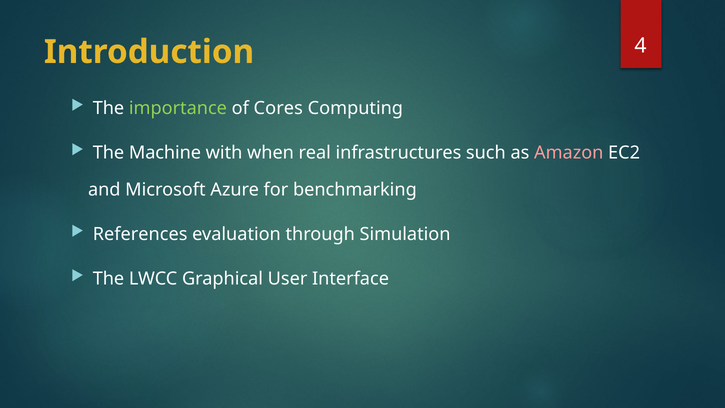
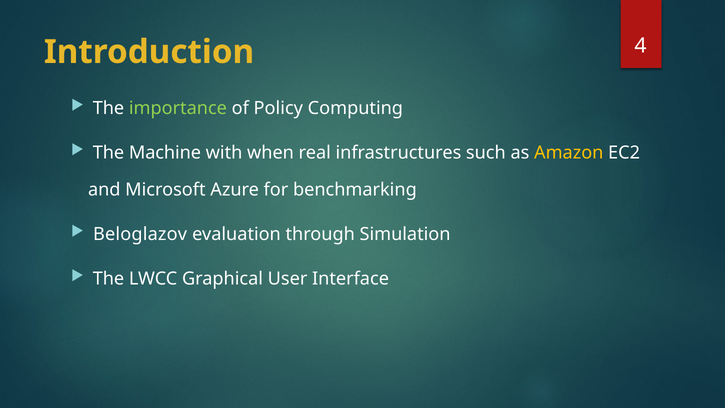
Cores: Cores -> Policy (278, 108)
Amazon colour: pink -> yellow (569, 153)
References: References -> Beloglazov (140, 234)
